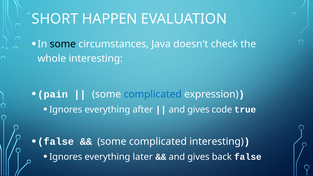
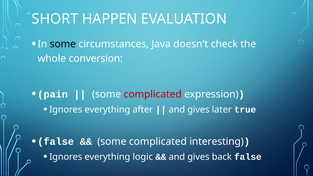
whole interesting: interesting -> conversion (96, 59)
complicated colour: blue -> red (153, 94)
code: code -> later (222, 110)
later: later -> logic (143, 157)
